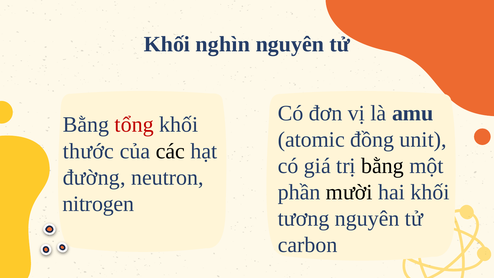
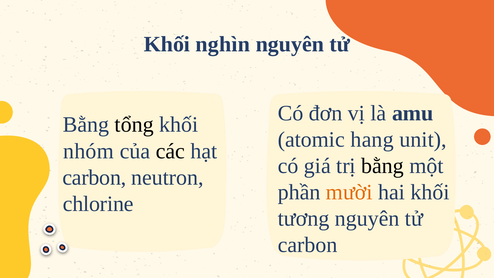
tổng colour: red -> black (134, 125)
đồng: đồng -> hang (372, 139)
thước: thước -> nhóm (88, 151)
đường: đường -> carbon (94, 177)
mười colour: black -> orange (349, 192)
nitrogen: nitrogen -> chlorine (98, 204)
